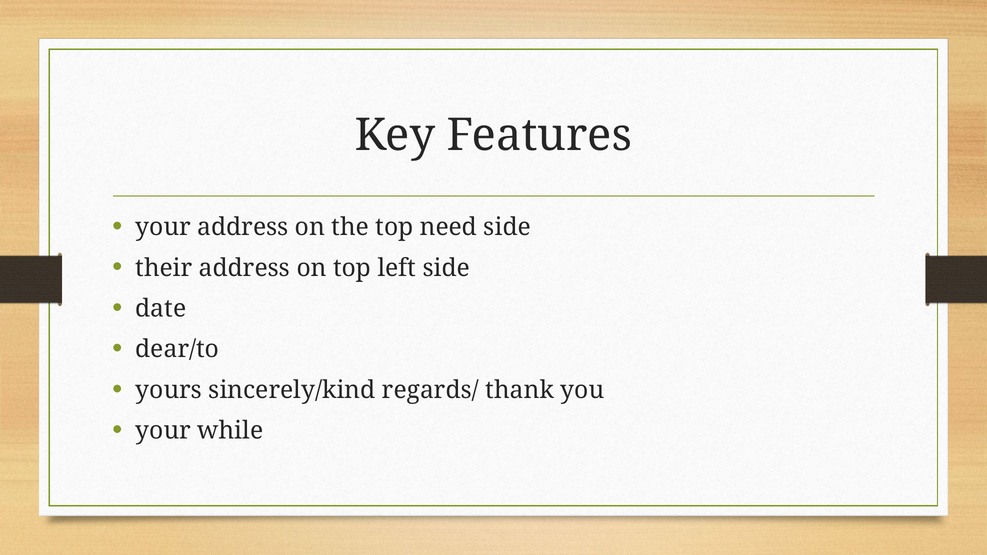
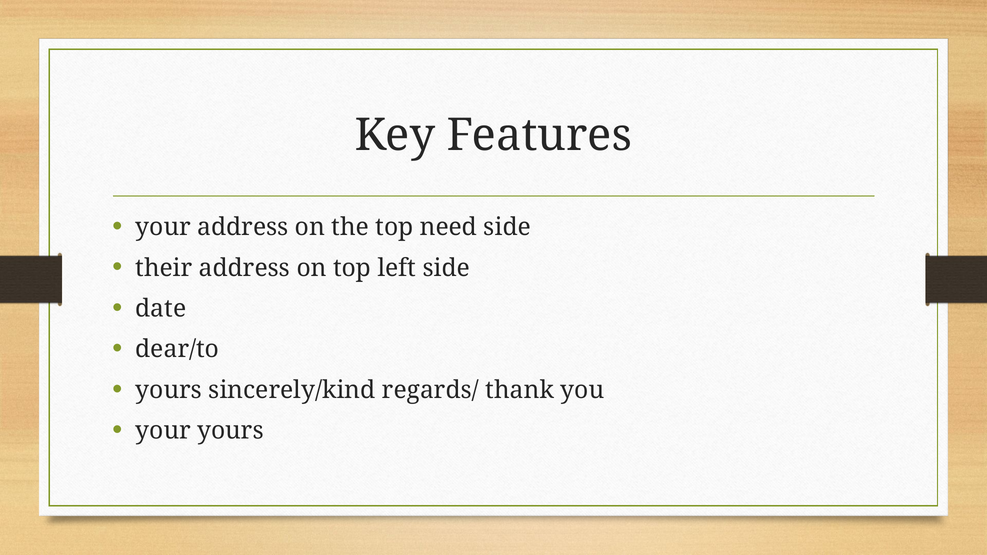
your while: while -> yours (230, 431)
